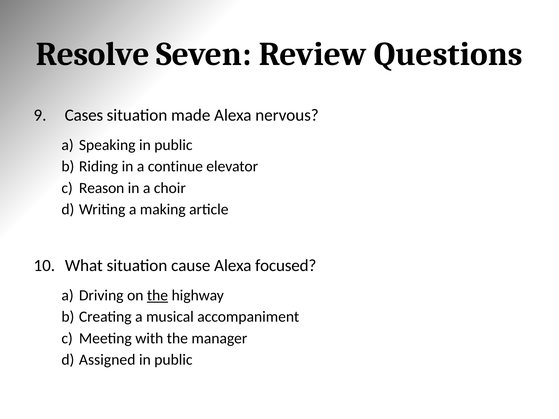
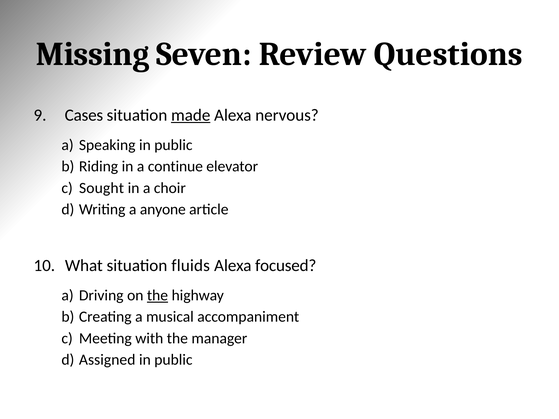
Resolve: Resolve -> Missing (93, 54)
made underline: none -> present (191, 115)
Reason: Reason -> Sought (101, 188)
making: making -> anyone (163, 209)
cause: cause -> fluids (191, 266)
